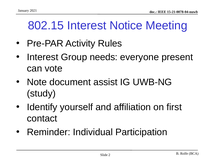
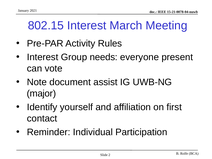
Notice: Notice -> March (126, 25)
study: study -> major (41, 93)
